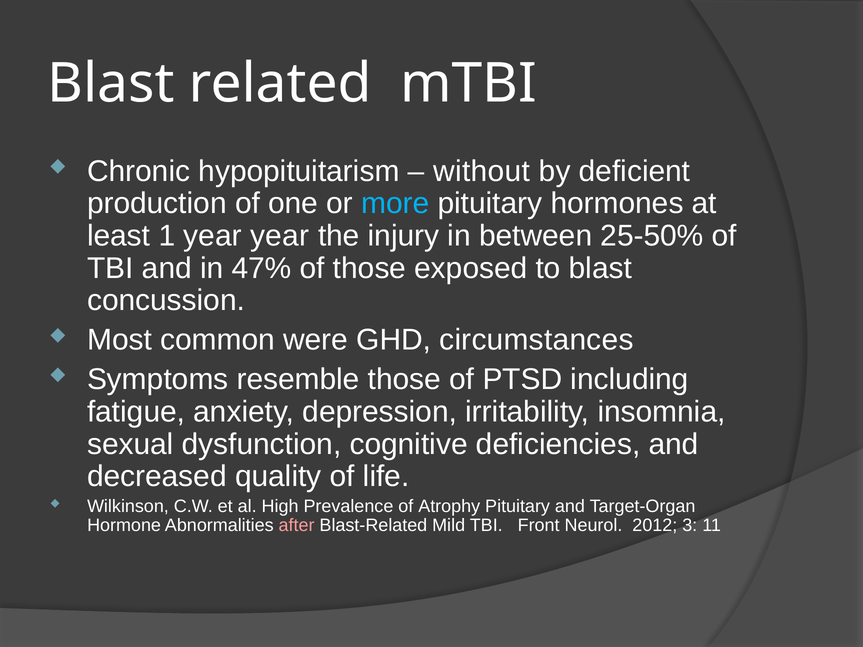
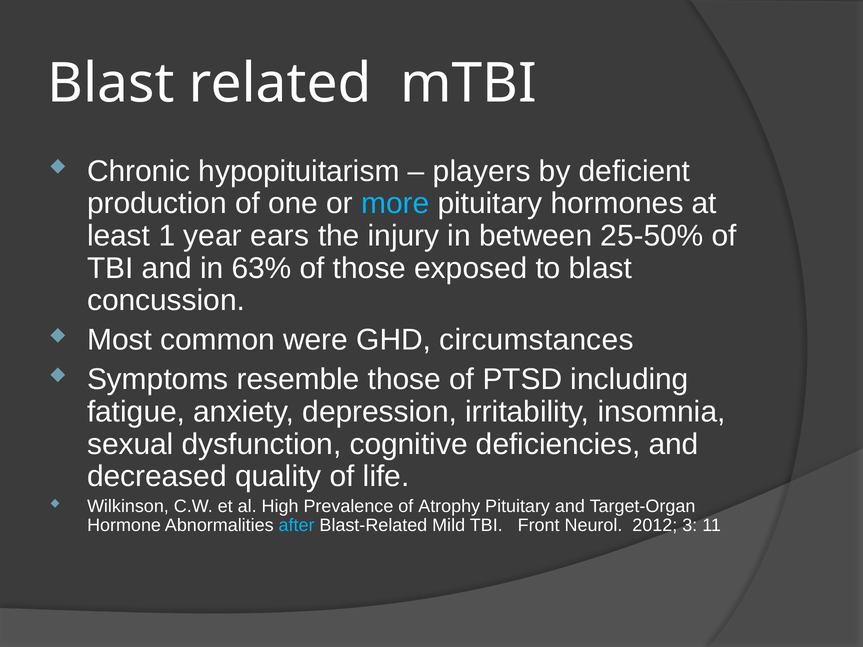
without: without -> players (482, 171)
year year: year -> ears (280, 236)
47%: 47% -> 63% (262, 268)
after colour: pink -> light blue (297, 526)
